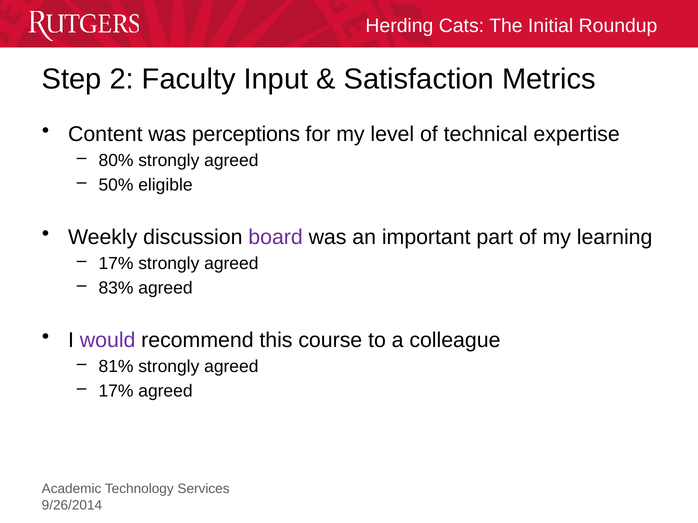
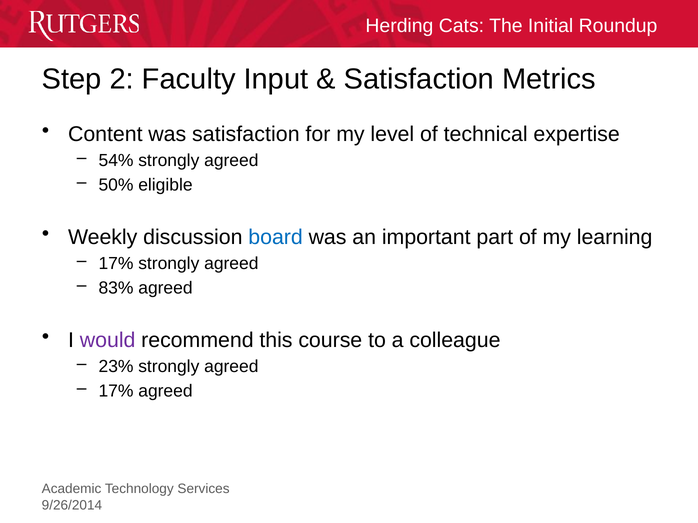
was perceptions: perceptions -> satisfaction (246, 134)
80%: 80% -> 54% (116, 161)
board colour: purple -> blue (276, 237)
81%: 81% -> 23% (116, 367)
